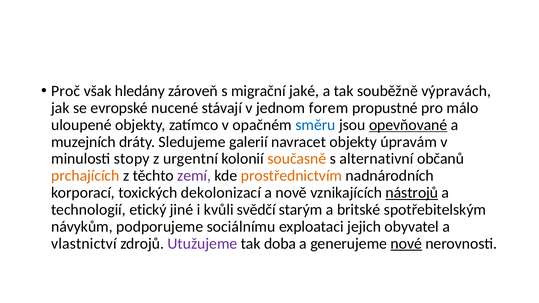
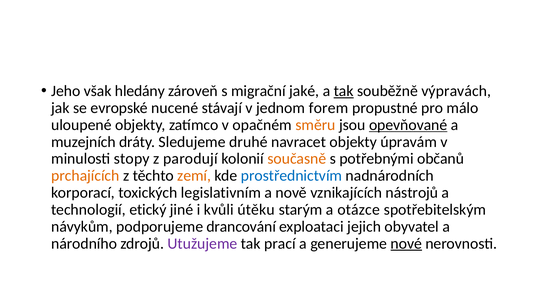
Proč: Proč -> Jeho (66, 91)
tak underline: none -> present (344, 91)
směru colour: blue -> orange (315, 125)
galerií: galerií -> druhé (248, 142)
urgentní: urgentní -> parodují (190, 159)
alternativní: alternativní -> potřebnými (377, 159)
zemí colour: purple -> orange (194, 176)
prostřednictvím colour: orange -> blue (291, 176)
dekolonizací: dekolonizací -> legislativním (221, 193)
nástrojů underline: present -> none (412, 193)
svědčí: svědčí -> útěku (256, 210)
britské: britské -> otázce (359, 210)
sociálnímu: sociálnímu -> drancování (241, 227)
vlastnictví: vlastnictví -> národního (84, 244)
doba: doba -> prací (280, 244)
